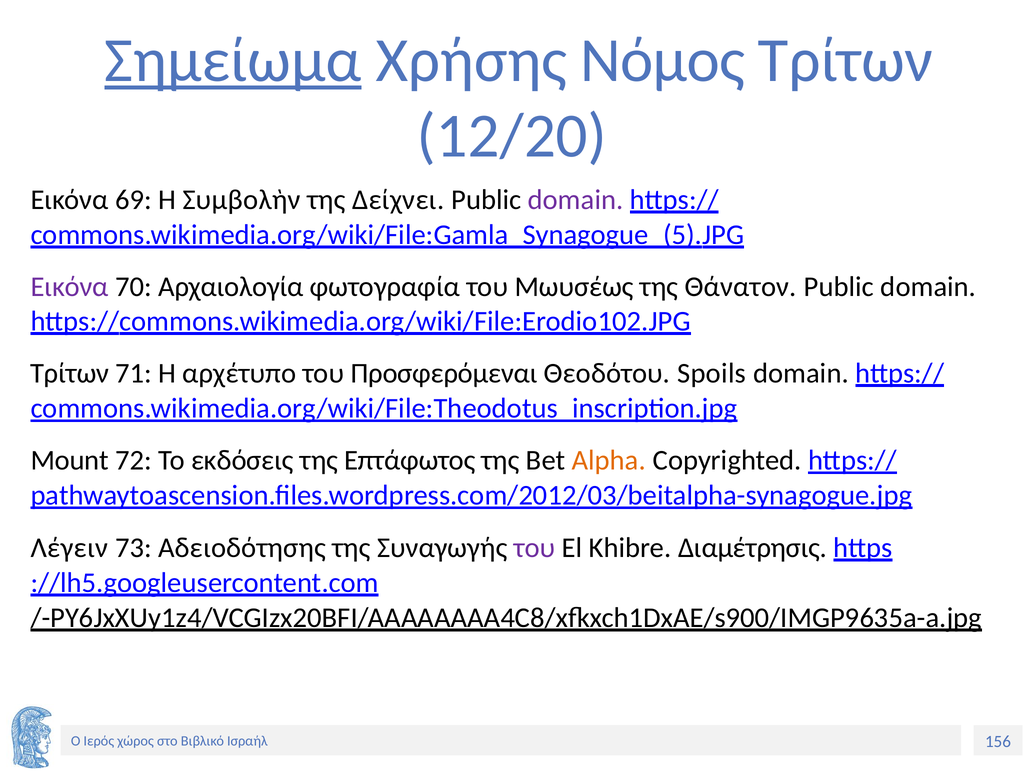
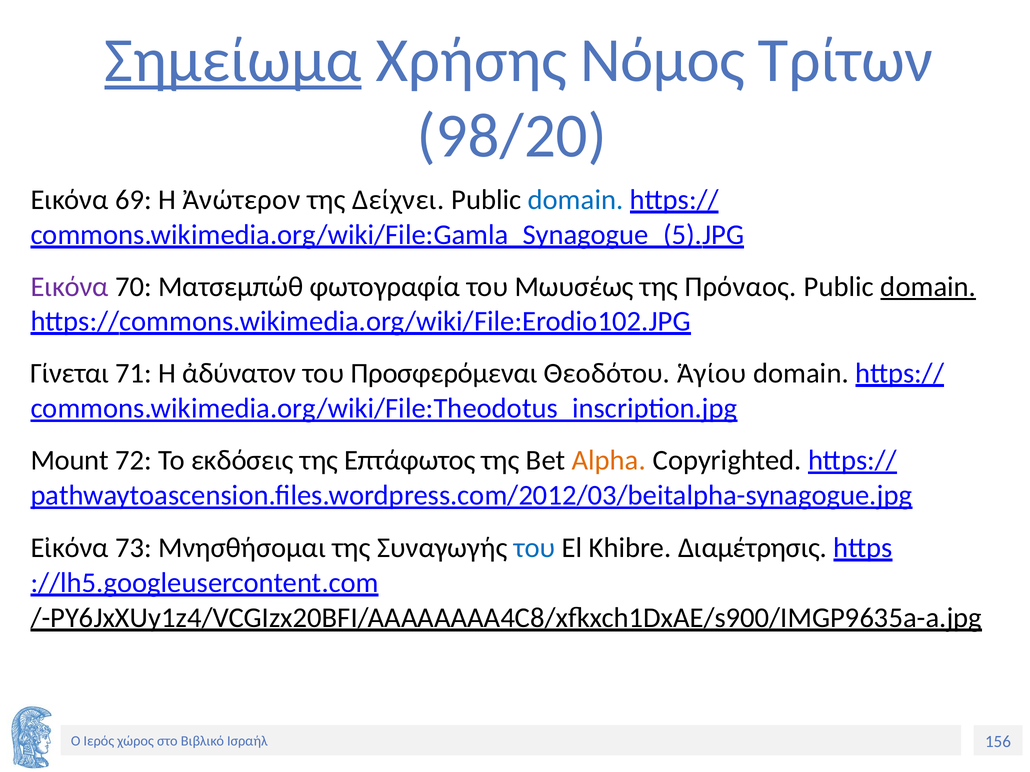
12/20: 12/20 -> 98/20 (512, 136)
Συμβολὴν: Συμβολὴν -> Ἀνώτερον (242, 200)
domain colour: purple -> blue (576, 200)
Αρχαιολογία: Αρχαιολογία -> Ματσεμπώθ (231, 287)
Θάνατον: Θάνατον -> Πρόναος (741, 287)
domain underline: none -> present (928, 287)
Τρίτων: Τρίτων -> Γίνεται (70, 374)
αρχέτυπο: αρχέτυπο -> ἀδύνατον (239, 374)
Spoils: Spoils -> Ἁγίου (712, 374)
Λέγειν: Λέγειν -> Εἰκόνα (70, 548)
Αδειοδότησης: Αδειοδότησης -> Μνησθήσομαι (242, 548)
του colour: purple -> blue (535, 548)
